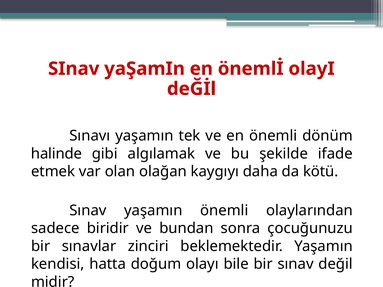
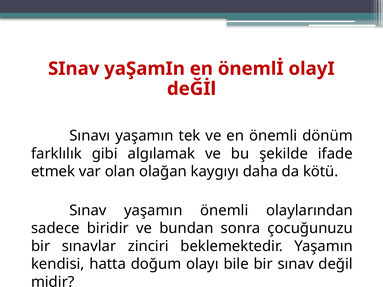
halinde: halinde -> farklılık (56, 154)
